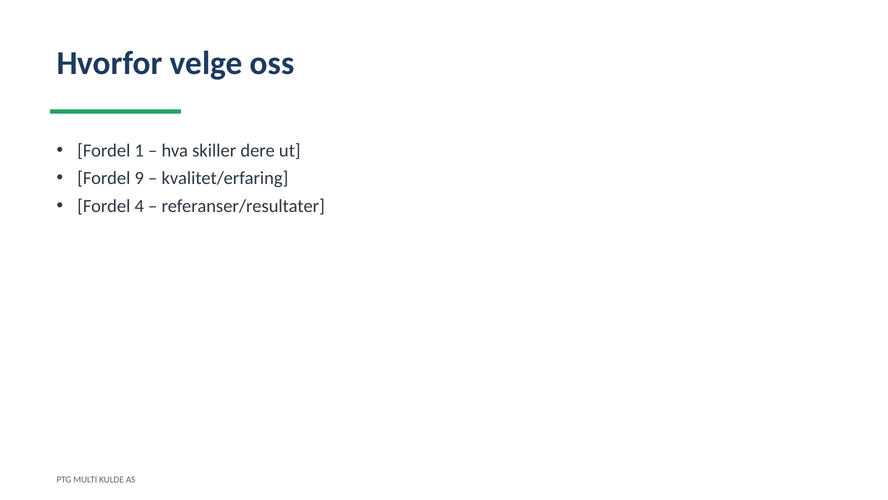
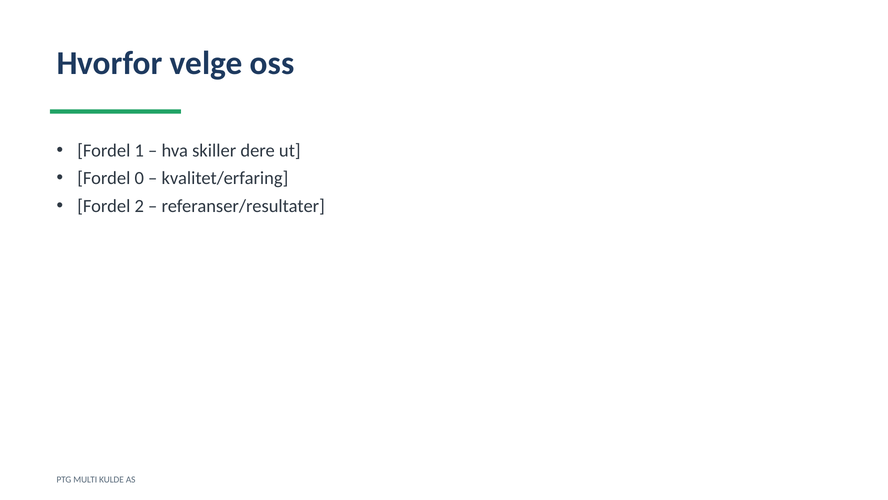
9: 9 -> 0 (139, 178)
4: 4 -> 2 (139, 206)
